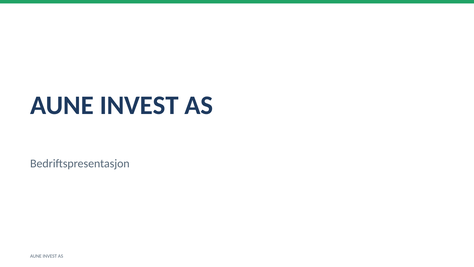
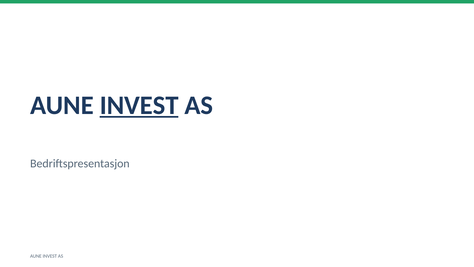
INVEST underline: none -> present (139, 105)
